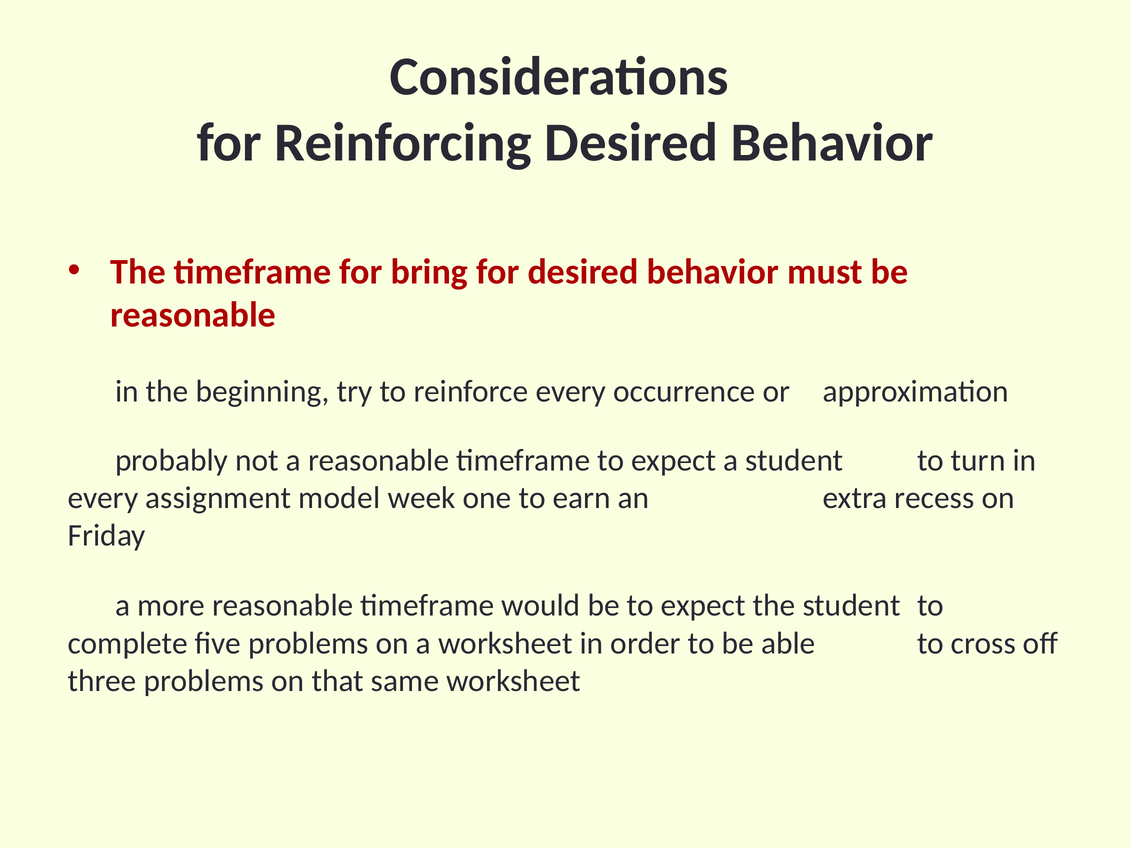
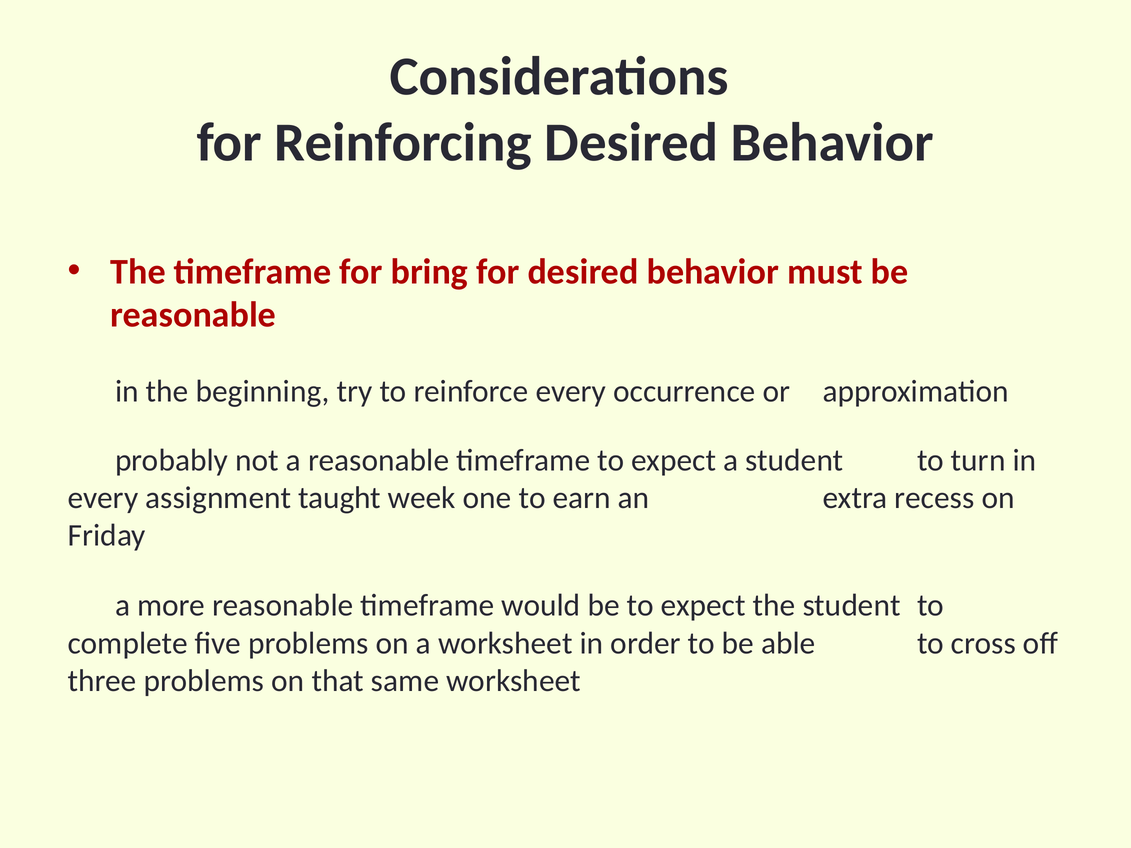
model: model -> taught (340, 498)
